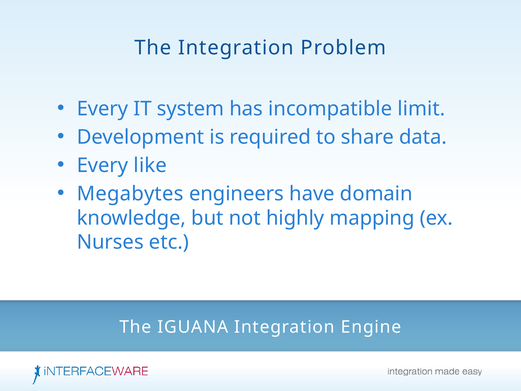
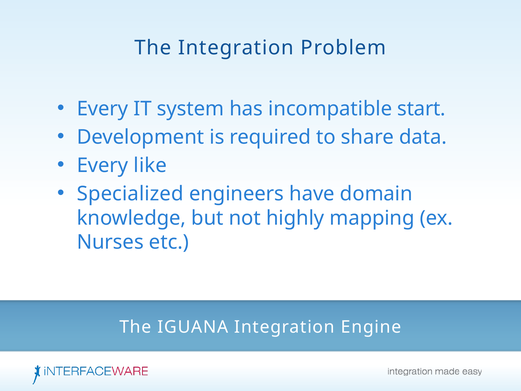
limit: limit -> start (422, 109)
Megabytes: Megabytes -> Specialized (130, 194)
